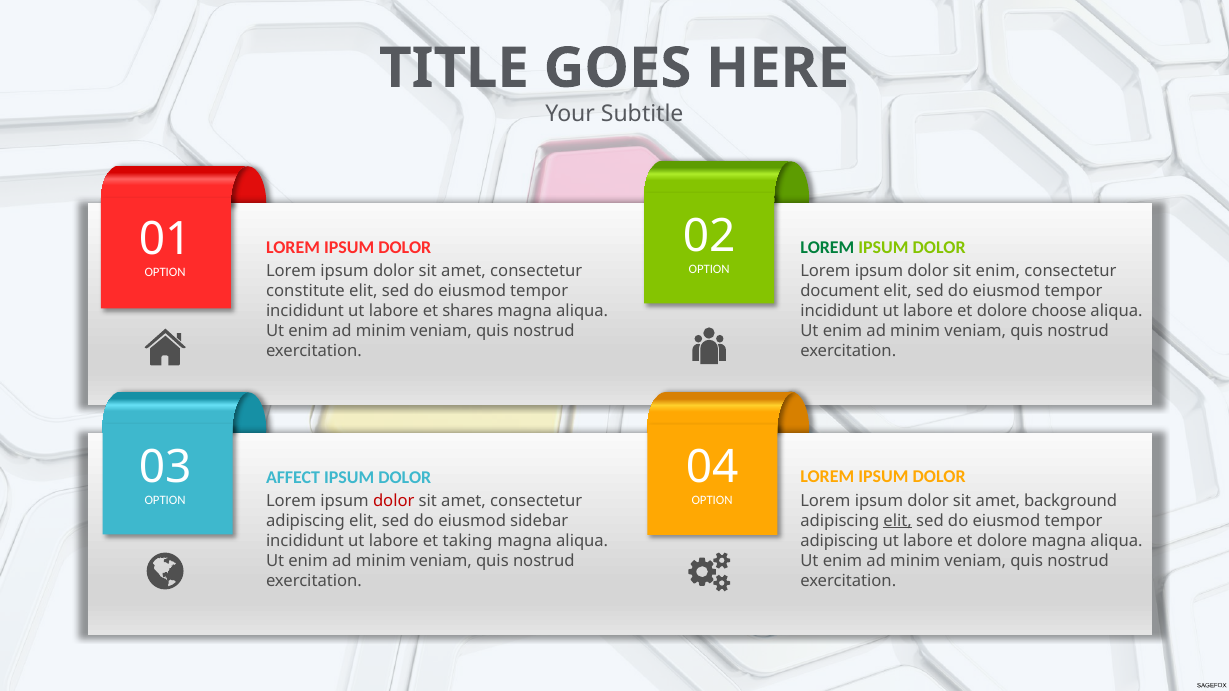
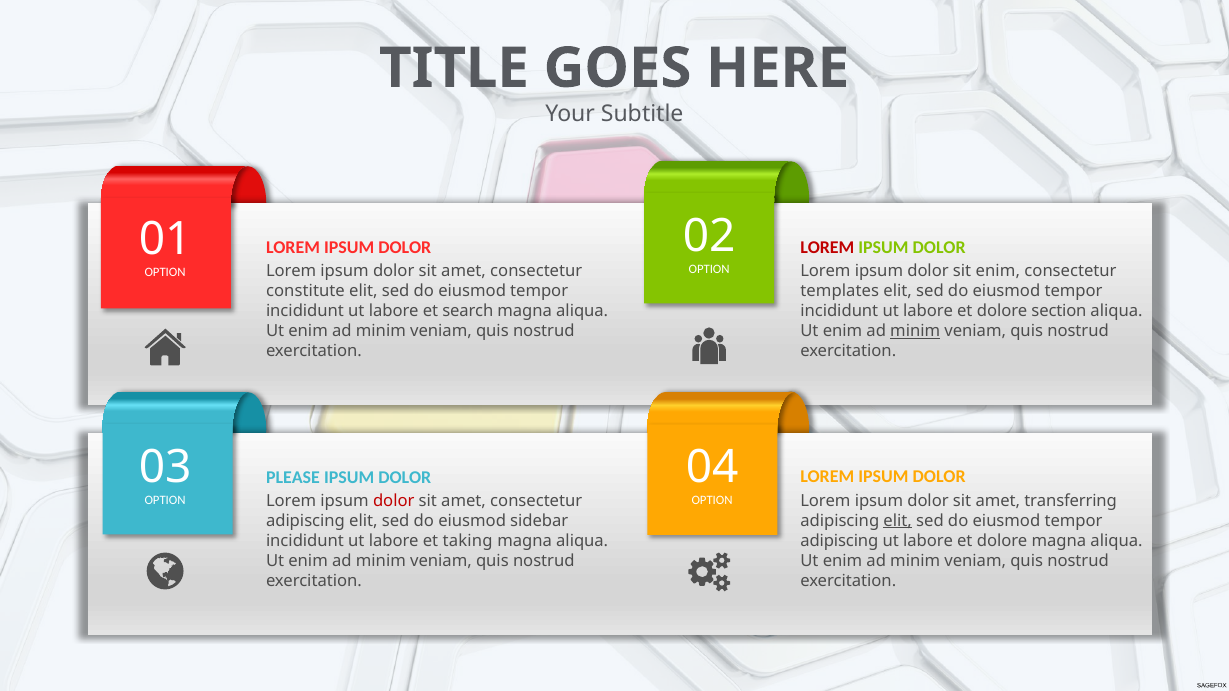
LOREM colour: green -> red (827, 247)
document: document -> templates (840, 291)
choose: choose -> section (1059, 311)
shares: shares -> search (468, 311)
minim underline: none -> present (915, 331)
AFFECT: AFFECT -> PLEASE (293, 477)
background: background -> transferring (1071, 501)
